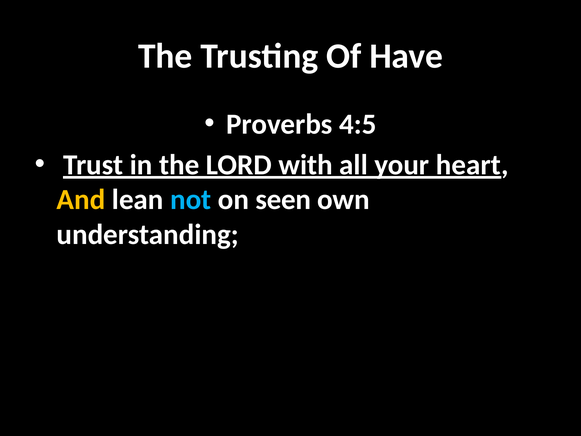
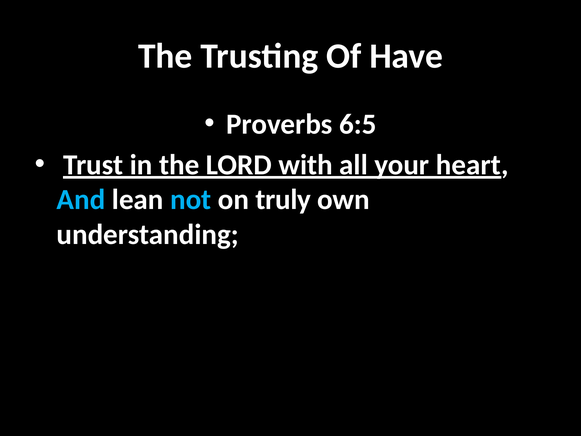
4:5: 4:5 -> 6:5 (358, 124)
And colour: yellow -> light blue (81, 200)
seen: seen -> truly (283, 200)
